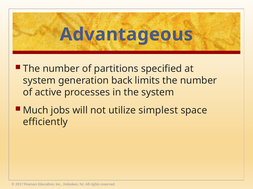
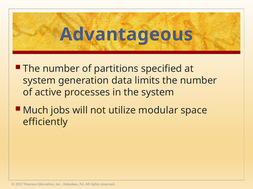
back: back -> data (122, 81)
simplest: simplest -> modular (158, 111)
